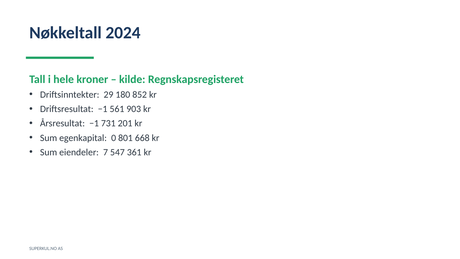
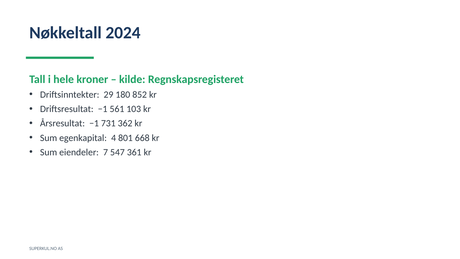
903: 903 -> 103 (134, 109)
201: 201 -> 362 (125, 123)
0: 0 -> 4 (114, 138)
